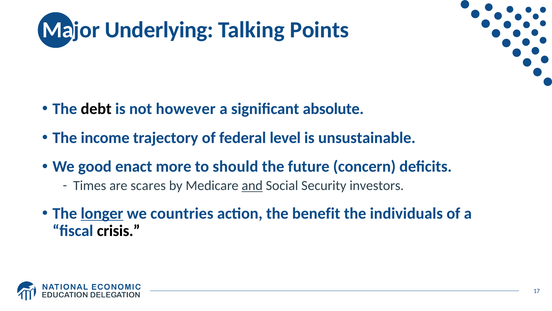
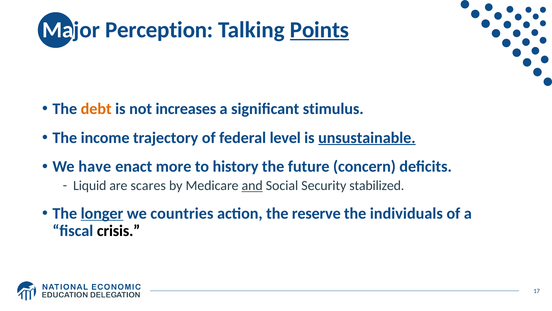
Underlying: Underlying -> Perception (159, 30)
Points underline: none -> present (320, 30)
debt colour: black -> orange (96, 109)
however: however -> increases (186, 109)
absolute: absolute -> stimulus (333, 109)
unsustainable underline: none -> present (367, 137)
good: good -> have (95, 166)
should: should -> history (236, 166)
Times: Times -> Liquid (90, 185)
investors: investors -> stabilized (377, 185)
benefit: benefit -> reserve (316, 213)
